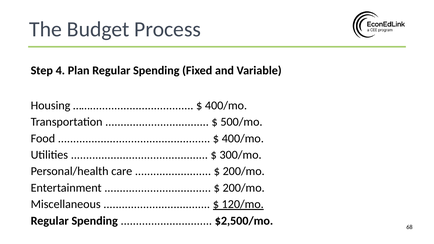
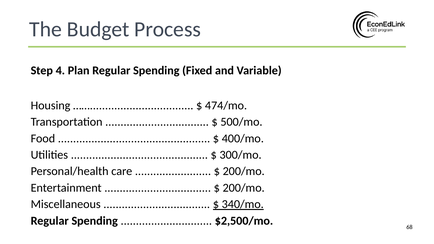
400/mo: 400/mo -> 474/mo (226, 105)
120/mo: 120/mo -> 340/mo (243, 204)
